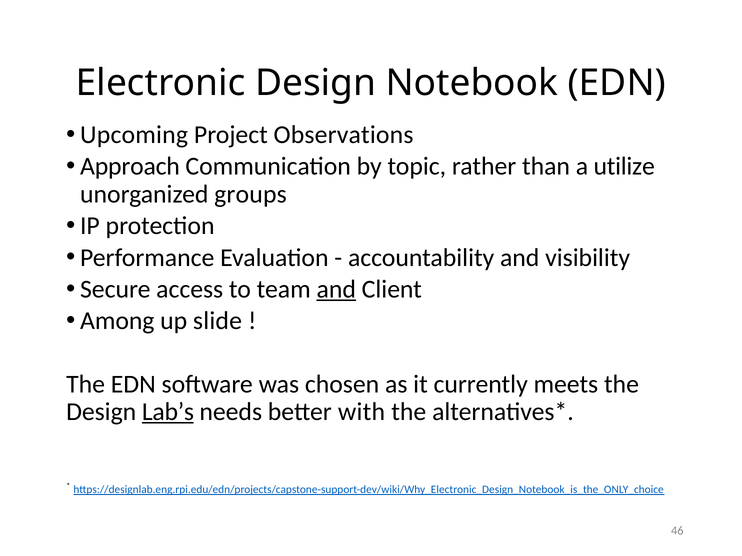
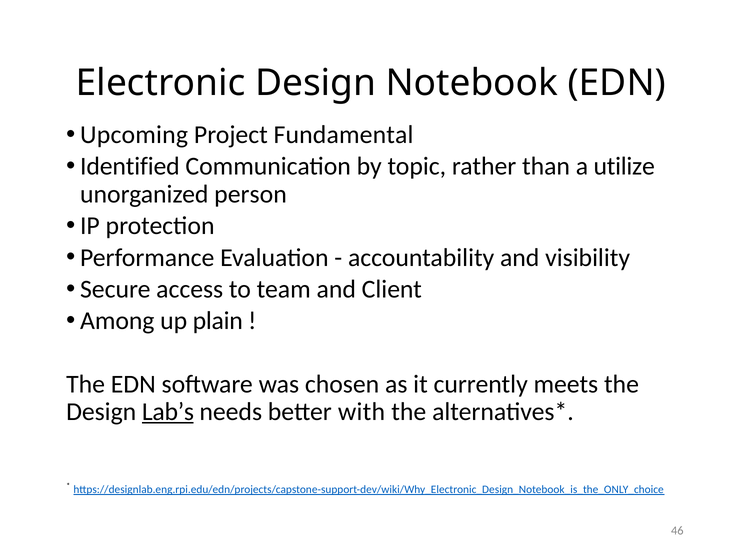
Observations: Observations -> Fundamental (344, 135)
Approach: Approach -> Identified (130, 167)
groups: groups -> person (251, 194)
and underline: present -> none (336, 289)
slide: slide -> plain (218, 321)
